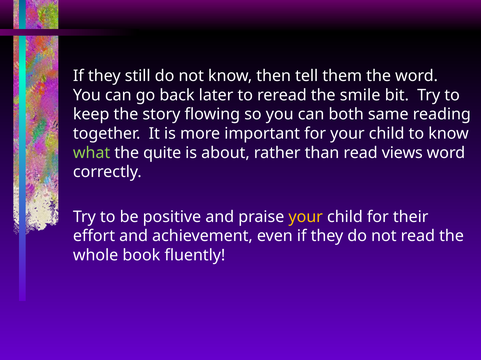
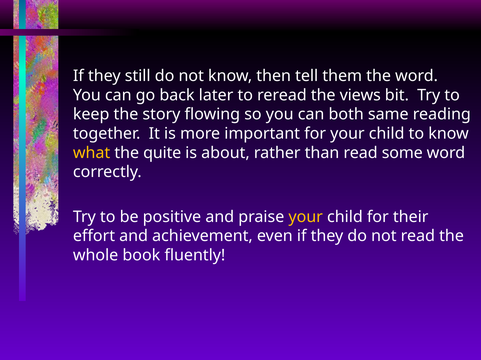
smile: smile -> views (360, 95)
what colour: light green -> yellow (92, 153)
views: views -> some (402, 153)
